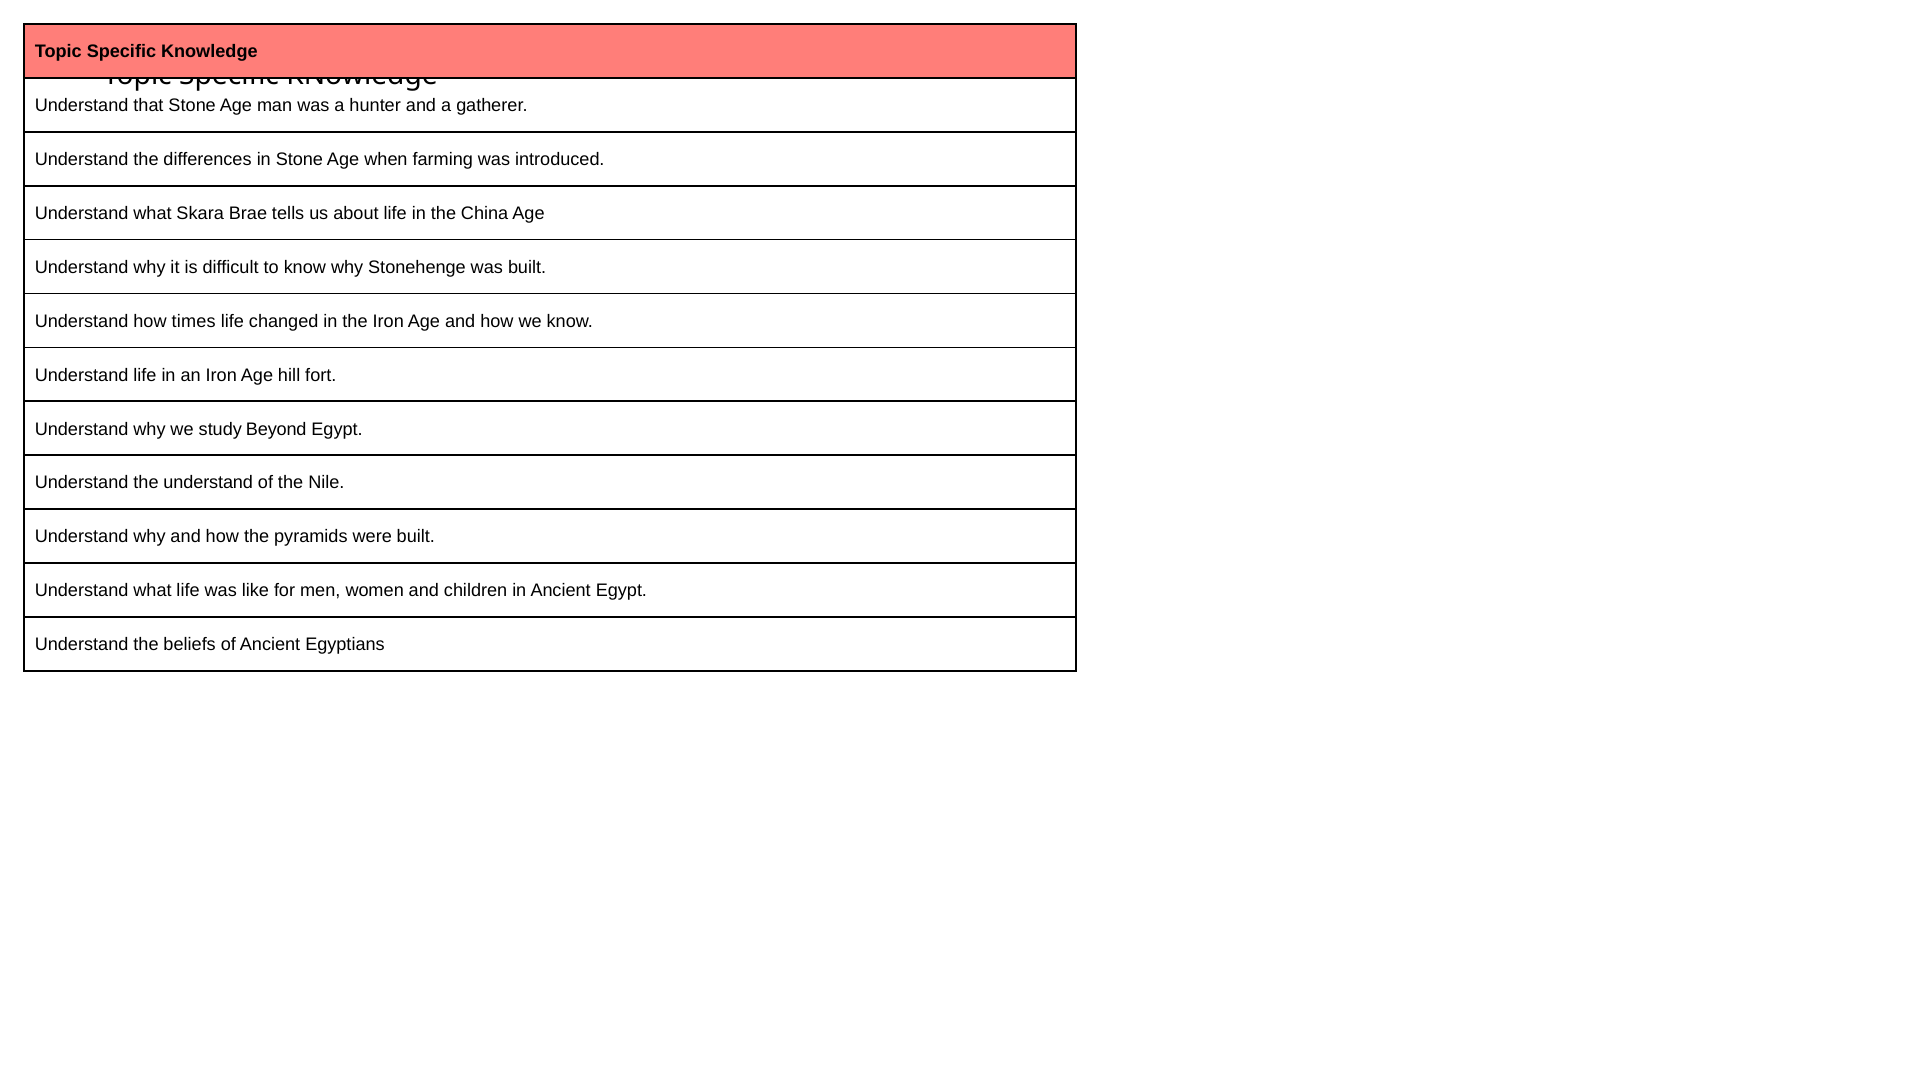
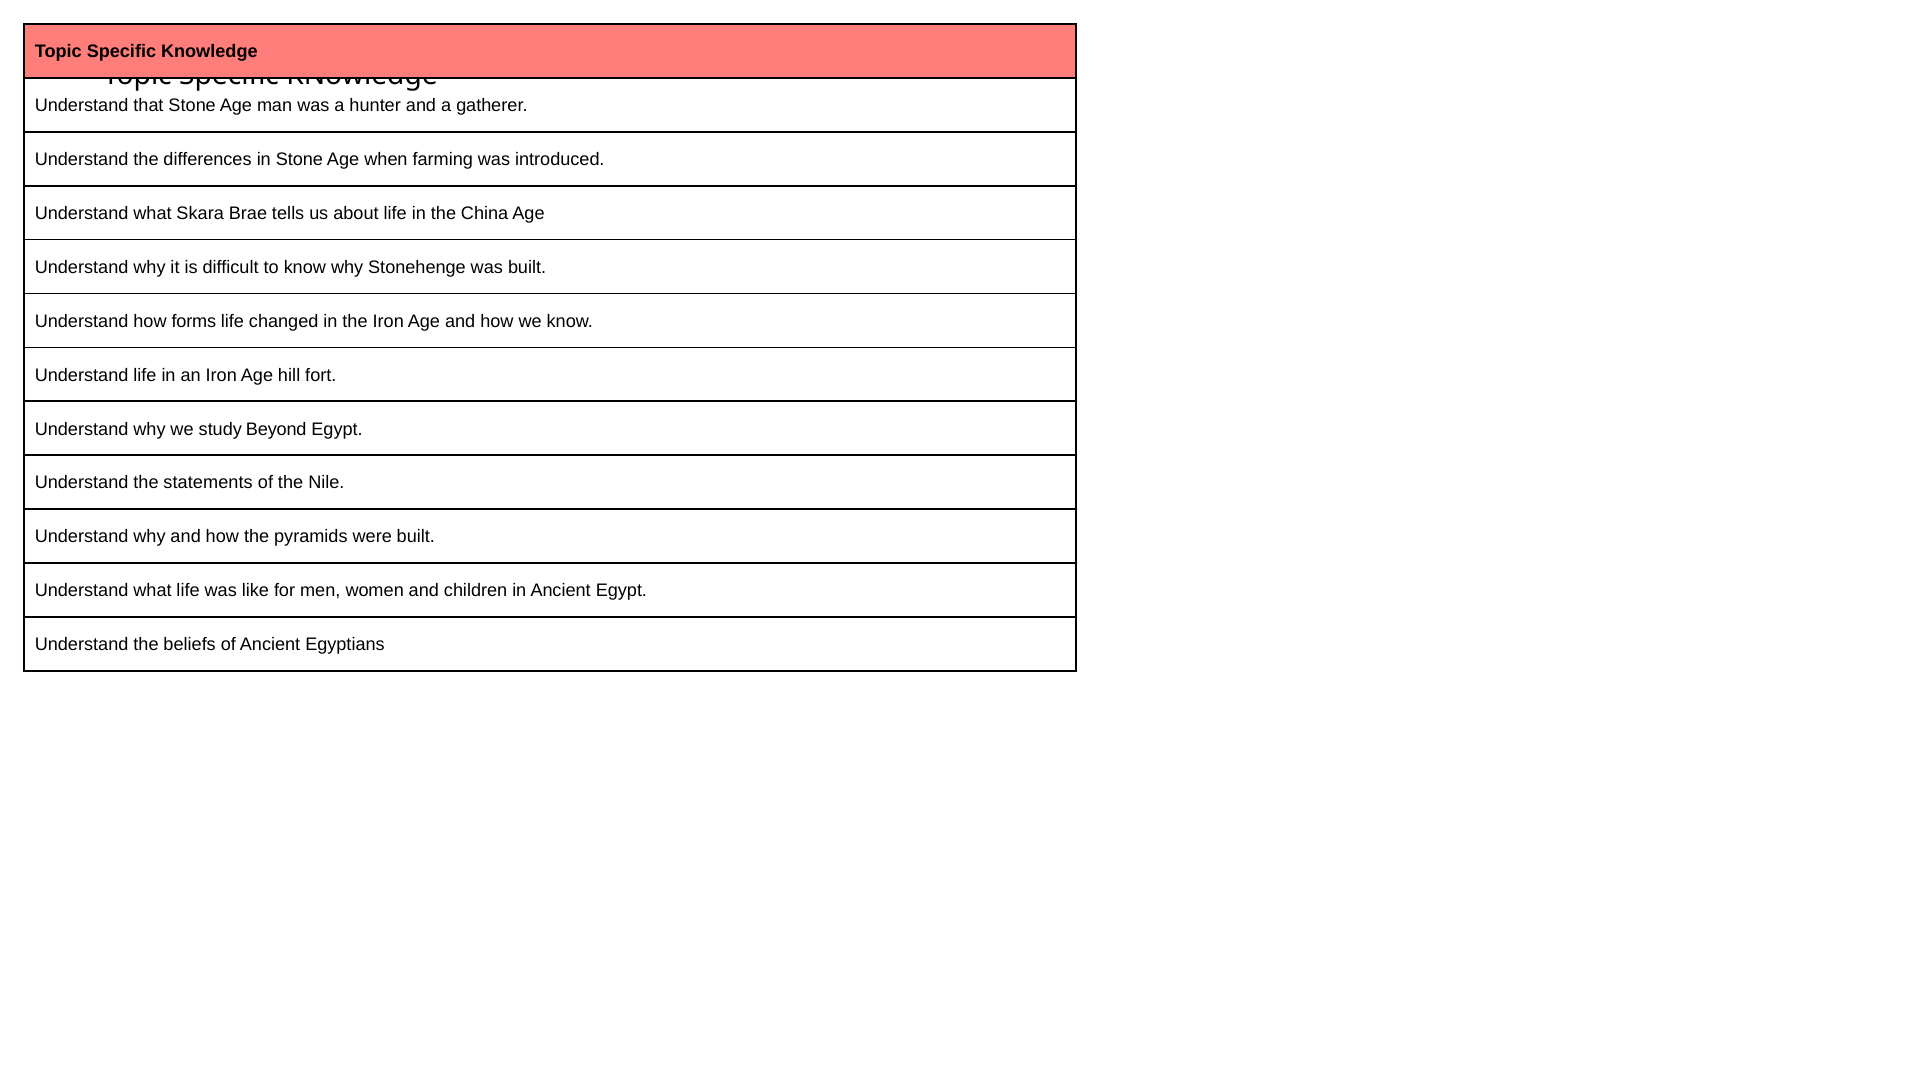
times: times -> forms (194, 321)
the understand: understand -> statements (208, 483)
